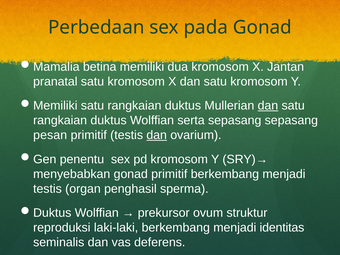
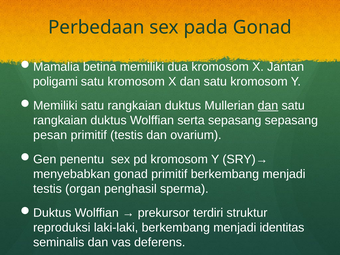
pranatal: pranatal -> poligami (55, 82)
dan underline: present -> none (157, 135)
ovum: ovum -> terdiri (208, 213)
